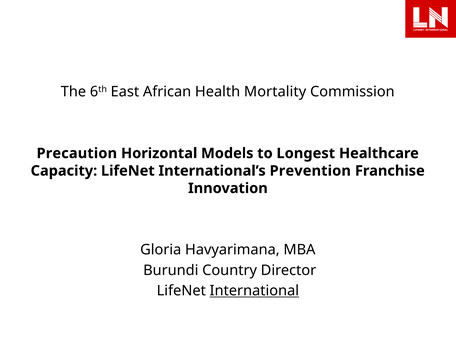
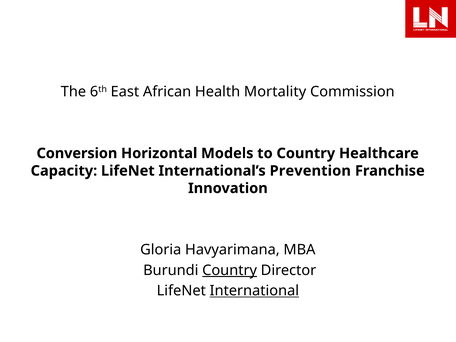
Precaution: Precaution -> Conversion (77, 153)
to Longest: Longest -> Country (306, 153)
Country underline: none -> present (230, 270)
